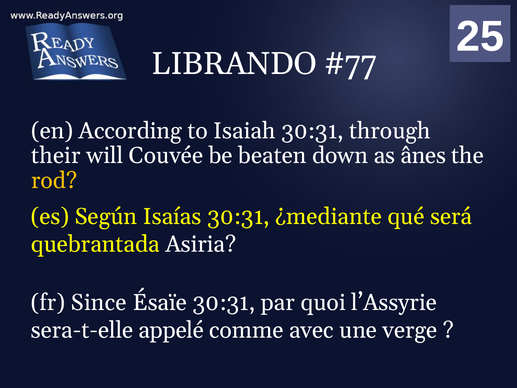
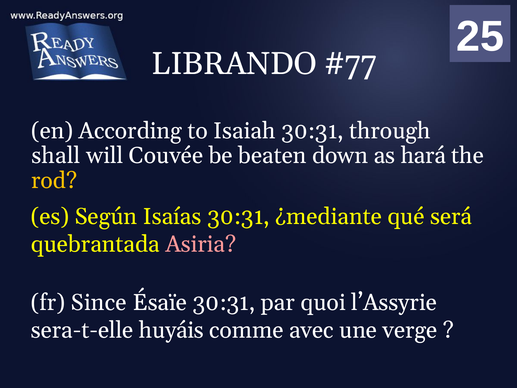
their: their -> shall (56, 156)
ânes: ânes -> hará (423, 156)
Asiria colour: white -> pink (201, 244)
appelé: appelé -> huyáis (171, 330)
